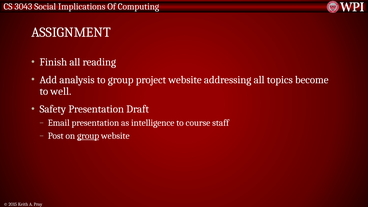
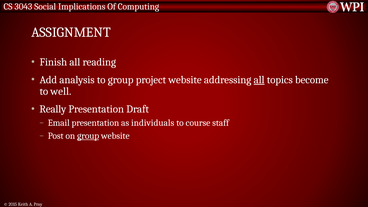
all underline: none -> present (259, 80)
Safety: Safety -> Really (53, 109)
intelligence: intelligence -> individuals (153, 123)
